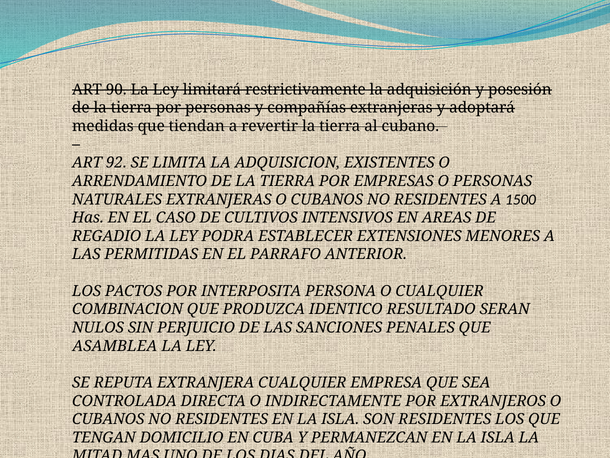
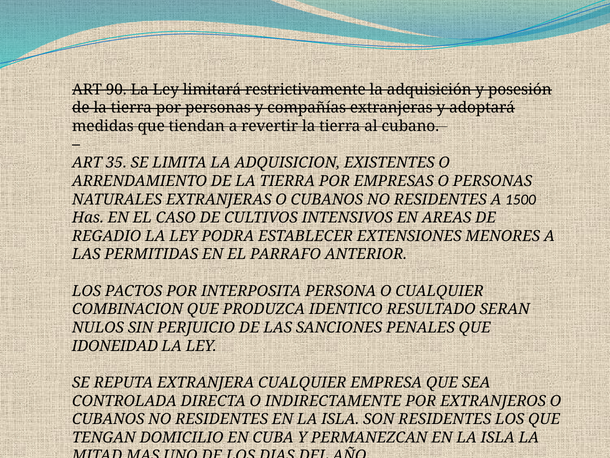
92: 92 -> 35 (116, 163)
ASAMBLEA: ASAMBLEA -> IDONEIDAD (115, 346)
